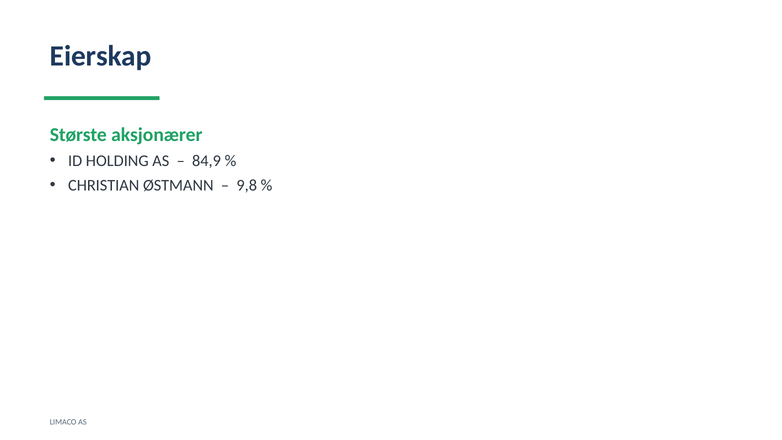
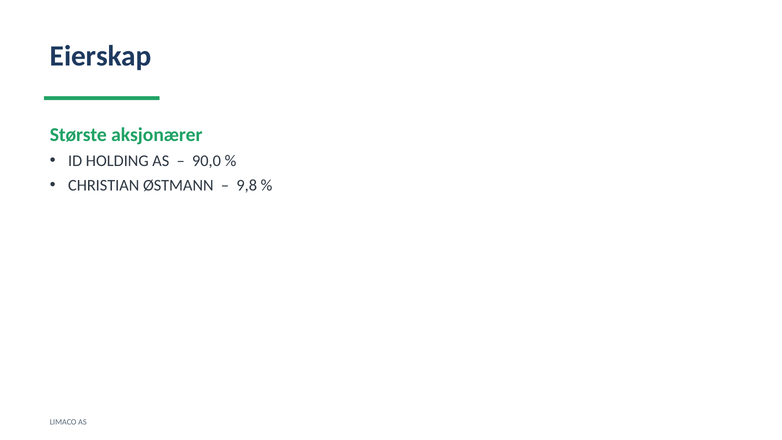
84,9: 84,9 -> 90,0 (207, 161)
